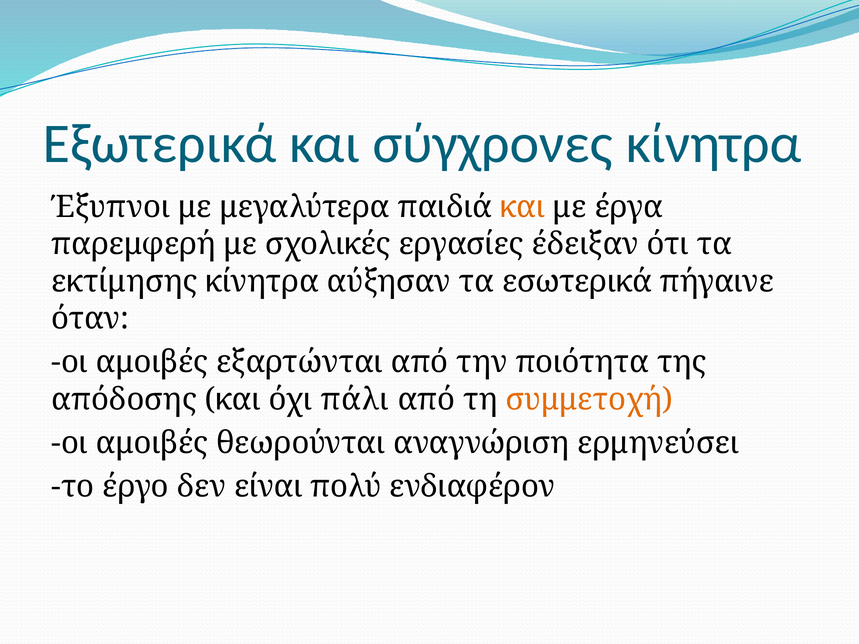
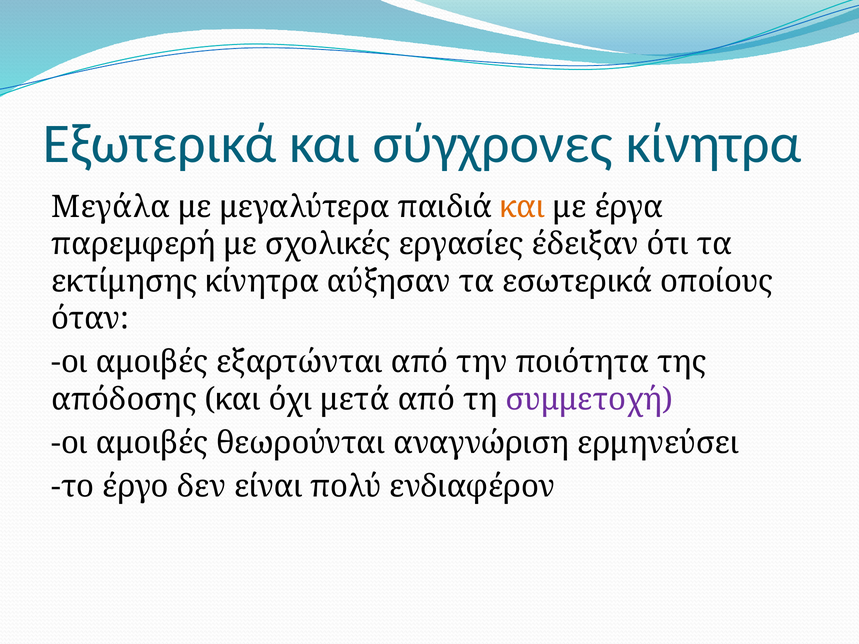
Έξυπνοι: Έξυπνοι -> Μεγάλα (111, 207)
πήγαινε: πήγαινε -> οποίους (717, 281)
πάλι: πάλι -> μετά (355, 400)
συμμετοχή colour: orange -> purple (590, 400)
